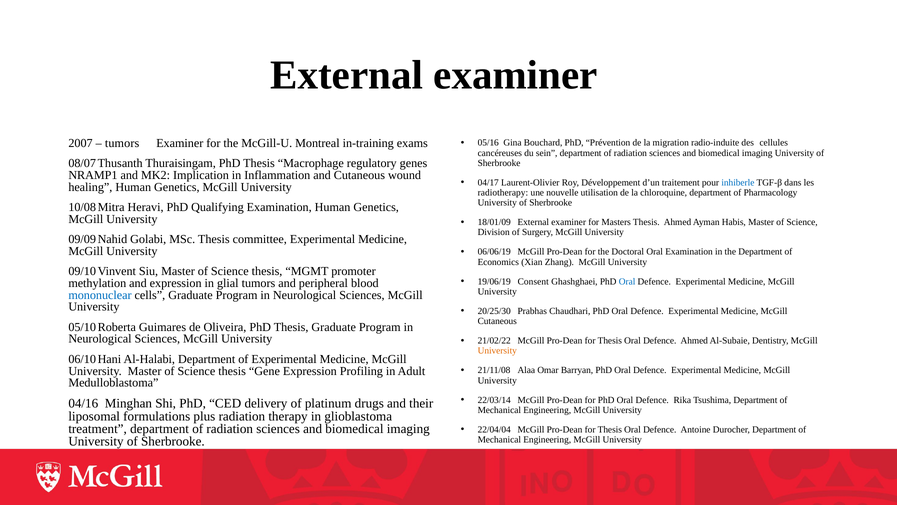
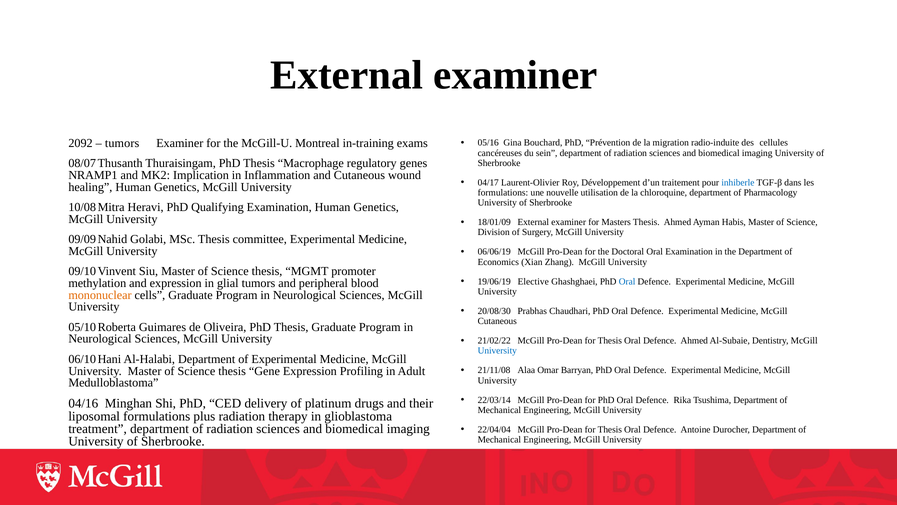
2007: 2007 -> 2092 (81, 143)
radiotherapy: radiotherapy -> formulations (503, 192)
Consent: Consent -> Elective (533, 281)
mononuclear colour: blue -> orange (100, 295)
20/25/30: 20/25/30 -> 20/08/30 (494, 311)
University colour: orange -> blue (497, 351)
